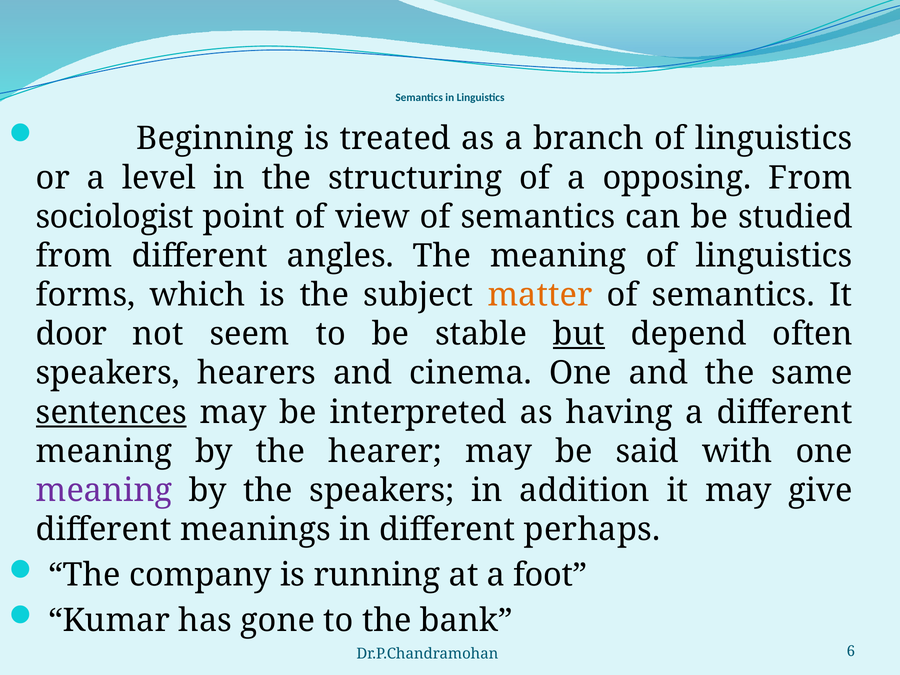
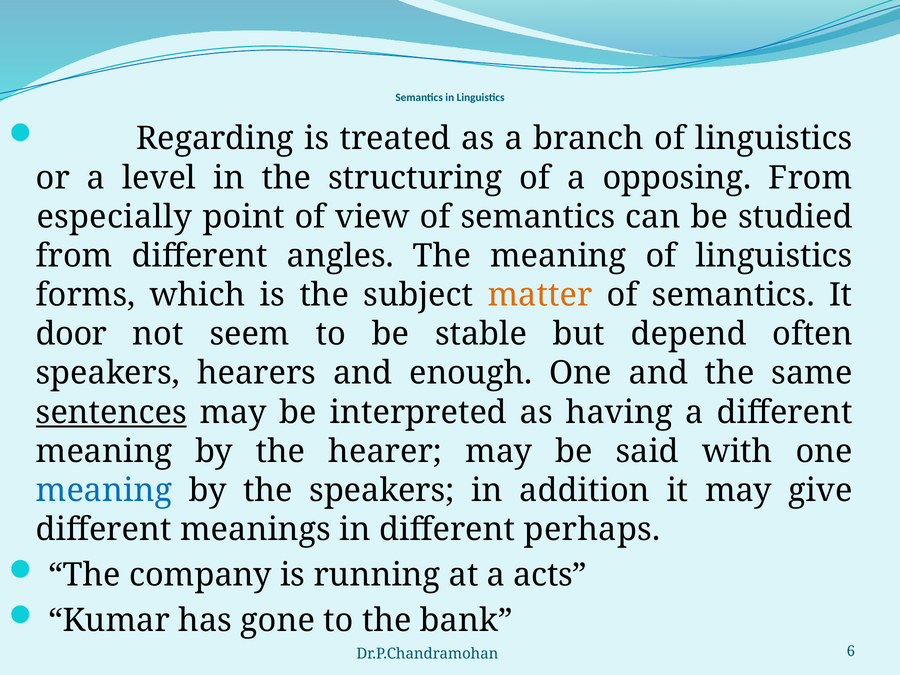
Beginning: Beginning -> Regarding (215, 139)
sociologist: sociologist -> especially (114, 217)
but underline: present -> none (579, 334)
cinema: cinema -> enough (471, 373)
meaning colour: purple -> blue (104, 491)
foot: foot -> acts (550, 575)
